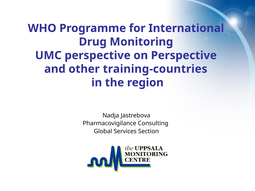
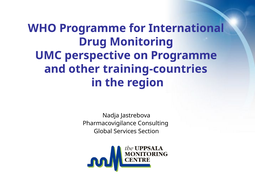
on Perspective: Perspective -> Programme (184, 55)
